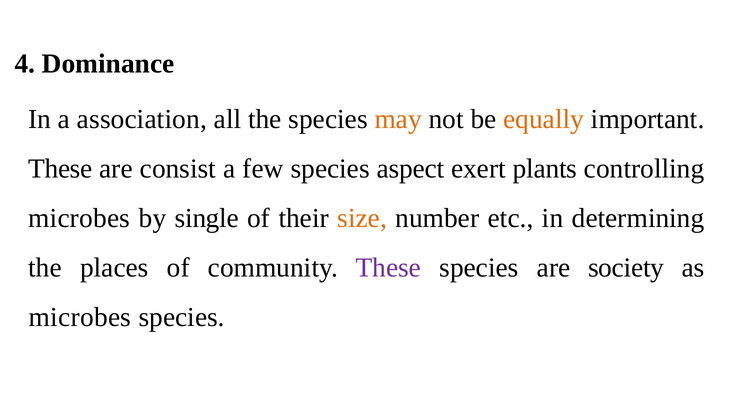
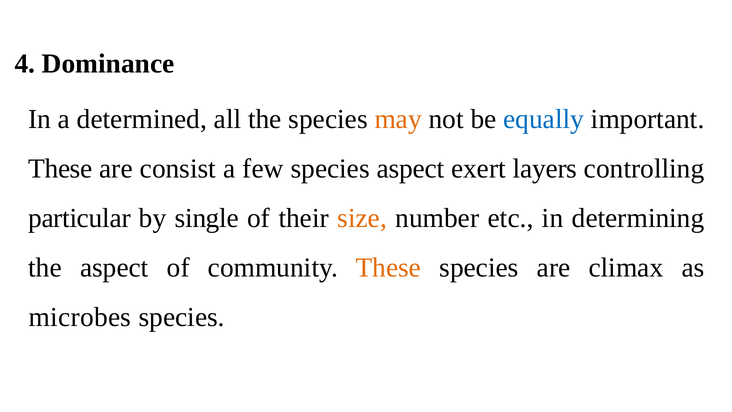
association: association -> determined (142, 119)
equally colour: orange -> blue (544, 119)
plants: plants -> layers (545, 169)
microbes: microbes -> particular (79, 218)
the places: places -> aspect (114, 267)
These colour: purple -> orange (388, 267)
society: society -> climax (626, 267)
